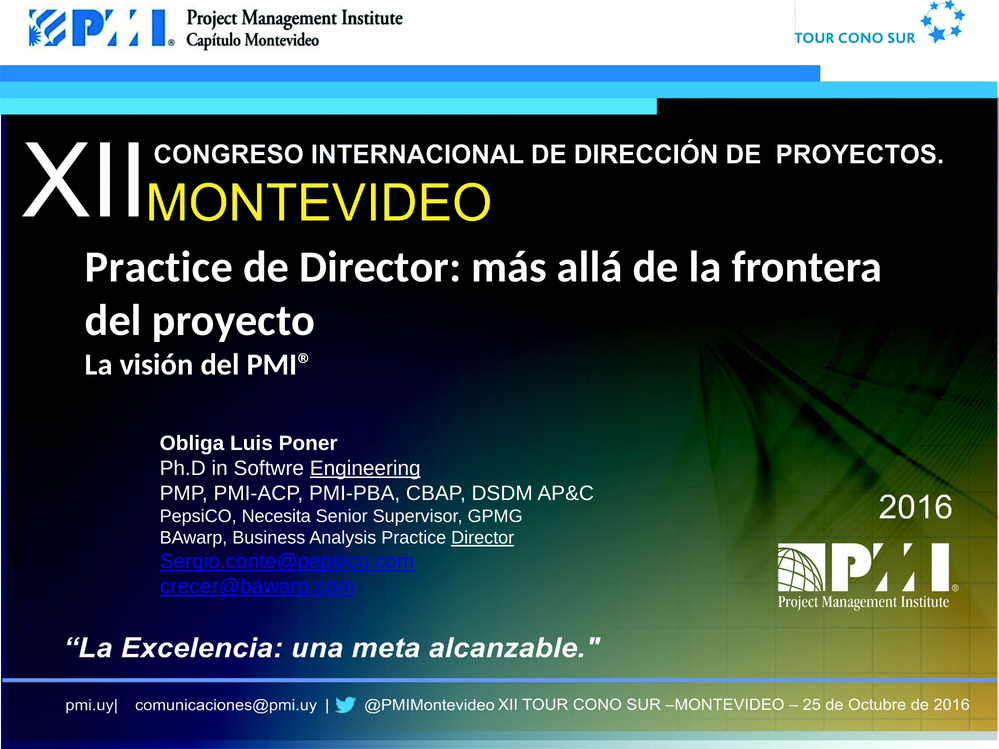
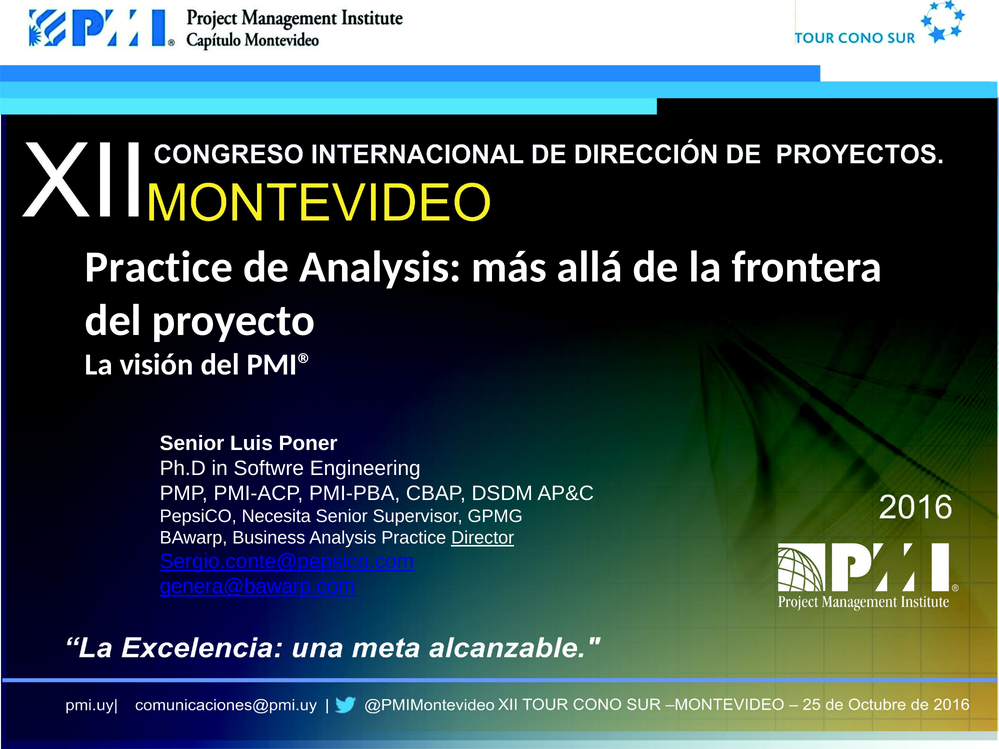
de Director: Director -> Analysis (380, 267)
Obliga: Obliga -> Senior (192, 443)
Engineering underline: present -> none (365, 468)
crecer@bawarp.com: crecer@bawarp.com -> genera@bawarp.com (258, 587)
